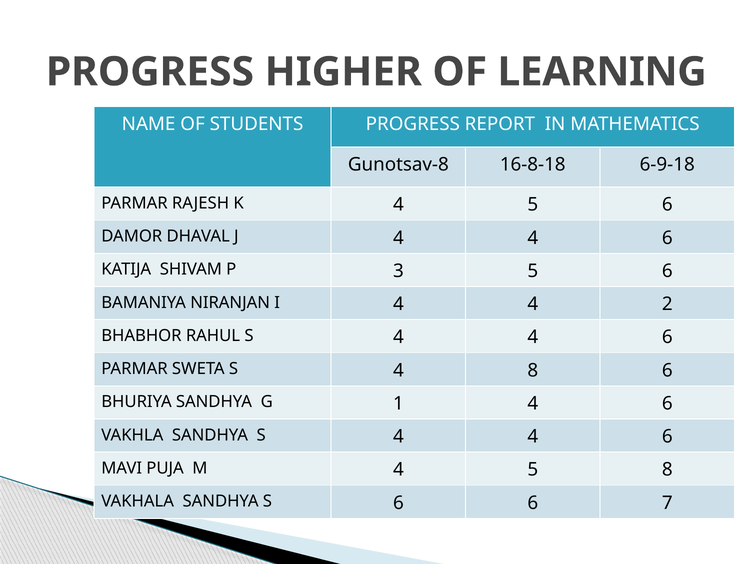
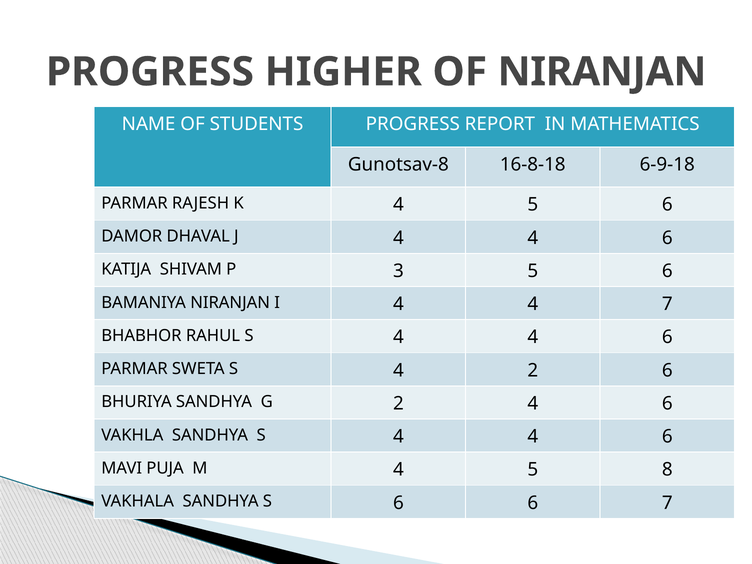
OF LEARNING: LEARNING -> NIRANJAN (602, 72)
4 2: 2 -> 7 (667, 304)
4 8: 8 -> 2 (533, 370)
G 1: 1 -> 2 (398, 403)
